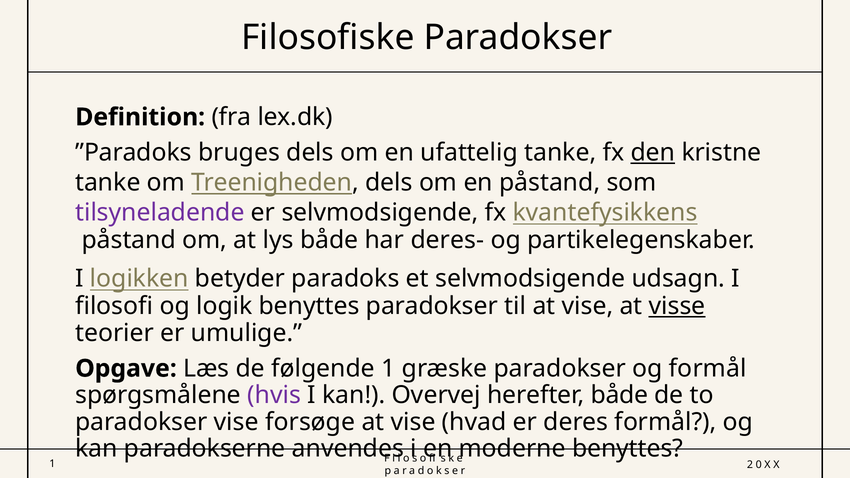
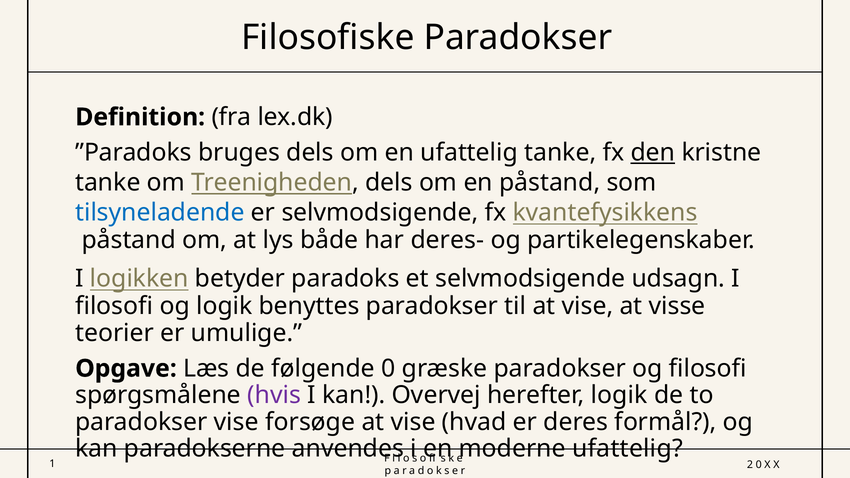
tilsyneladende colour: purple -> blue (160, 213)
visse underline: present -> none (677, 306)
følgende 1: 1 -> 0 (388, 369)
og formål: formål -> filosofi (708, 369)
herefter både: både -> logik (619, 395)
moderne benyttes: benyttes -> ufattelig (627, 449)
